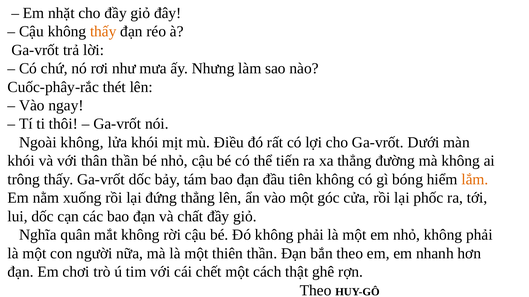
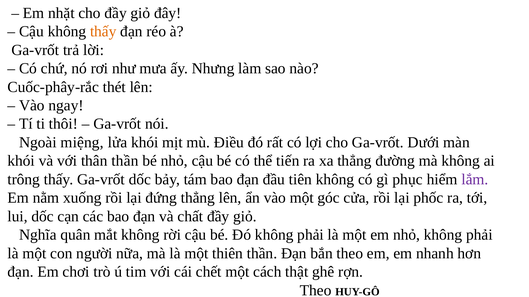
Ngoài không: không -> miệng (82, 143)
bóng: bóng -> phục (408, 180)
lắm colour: orange -> purple (475, 180)
